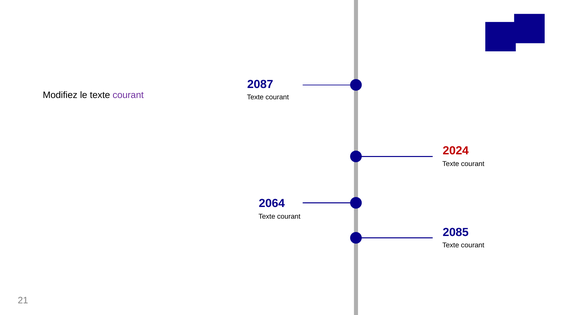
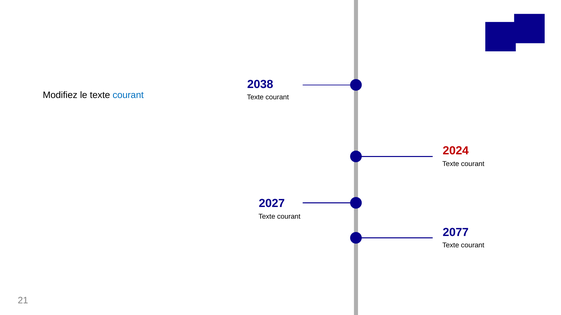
2087: 2087 -> 2038 (260, 84)
courant colour: purple -> blue (128, 95)
2064: 2064 -> 2027 (272, 204)
2085: 2085 -> 2077 (456, 233)
